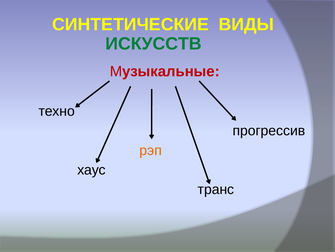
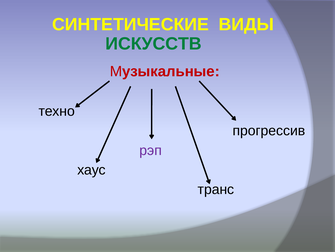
рэп colour: orange -> purple (151, 150)
